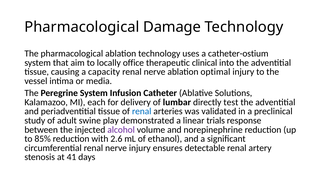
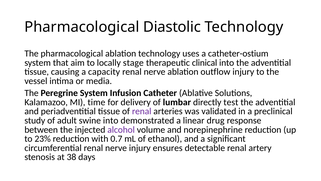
Damage: Damage -> Diastolic (172, 27)
office: office -> stage (133, 63)
optimal: optimal -> outflow (215, 72)
each: each -> time (96, 102)
renal colour: blue -> purple (142, 111)
swine play: play -> into (111, 120)
trials: trials -> drug (216, 120)
85%: 85% -> 23% (43, 138)
2.6: 2.6 -> 0.7 (116, 138)
41: 41 -> 38 (71, 157)
